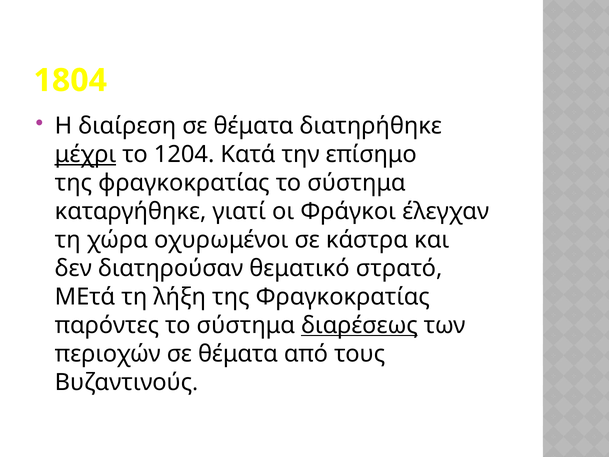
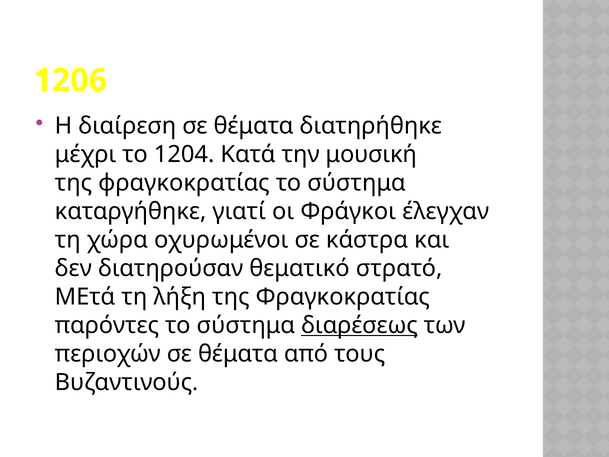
1804: 1804 -> 1206 (70, 80)
μέχρι underline: present -> none (85, 155)
επίσημο: επίσημο -> μουσική (371, 155)
